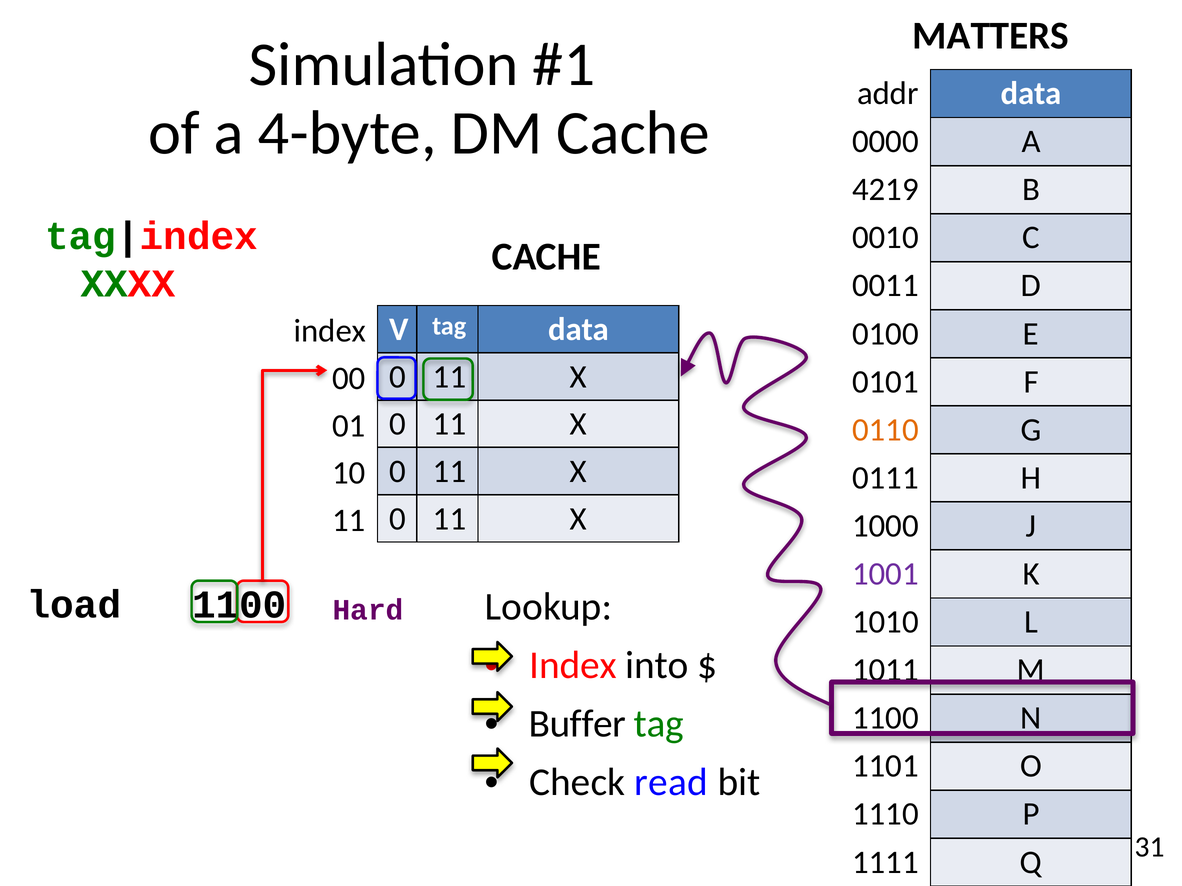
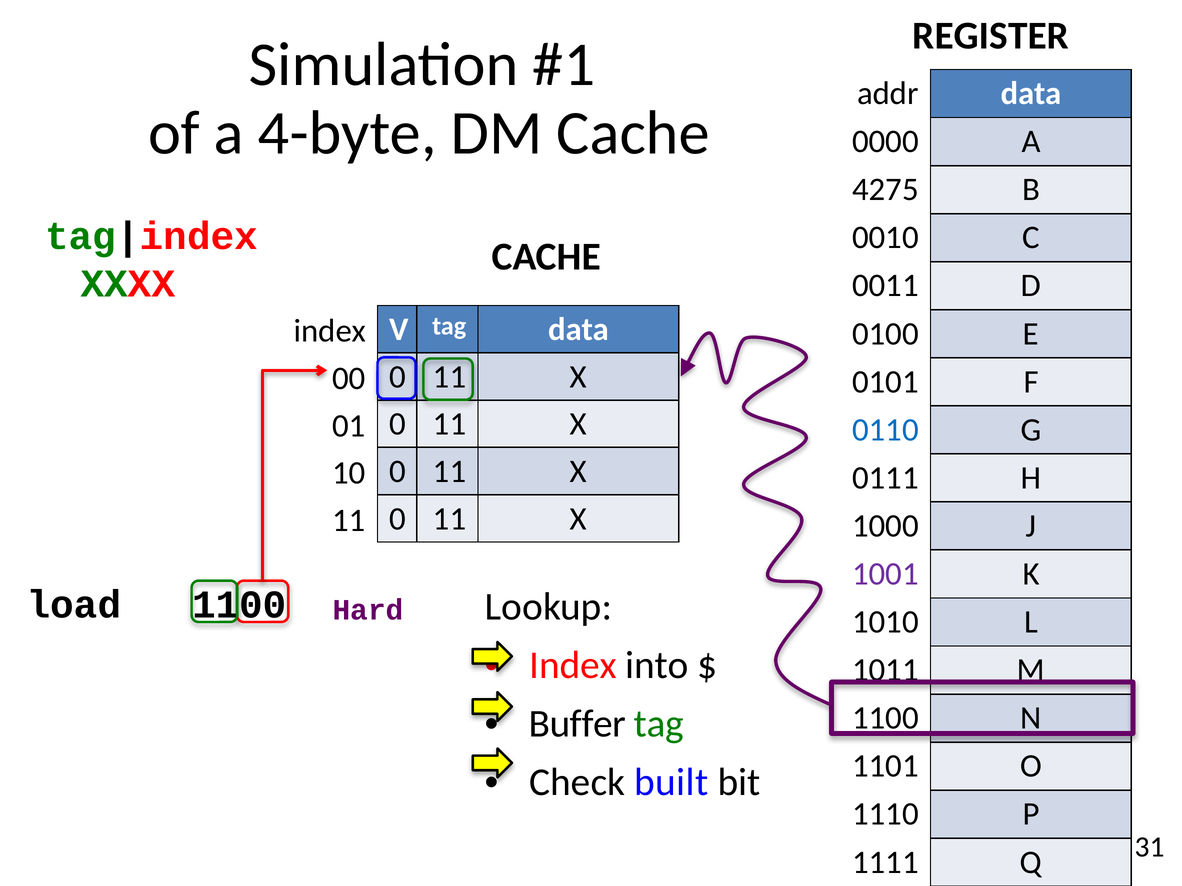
MATTERS: MATTERS -> REGISTER (991, 36)
4219: 4219 -> 4275 (885, 190)
0110 colour: orange -> blue (885, 430)
read: read -> built (671, 783)
